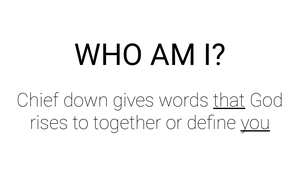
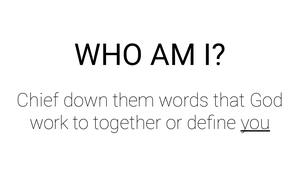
gives: gives -> them (134, 100)
that underline: present -> none (229, 100)
rises: rises -> work (49, 123)
